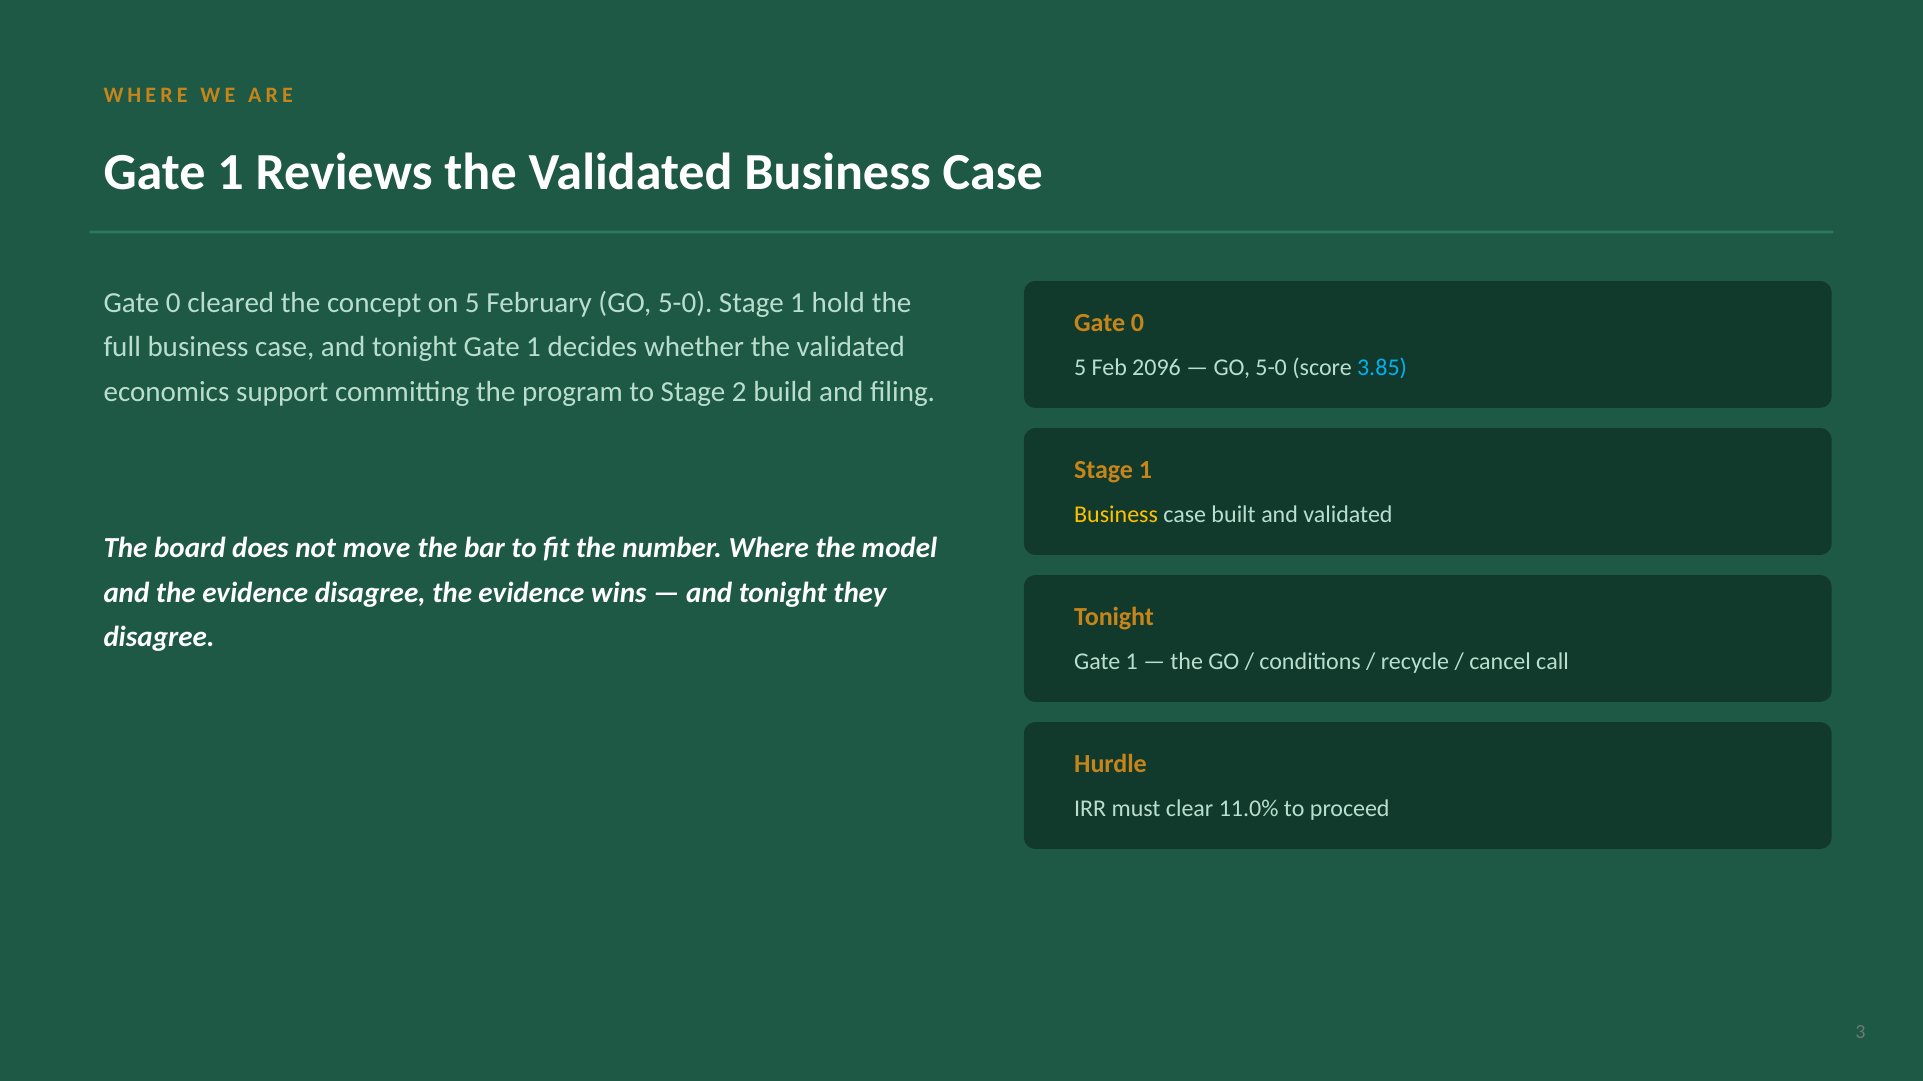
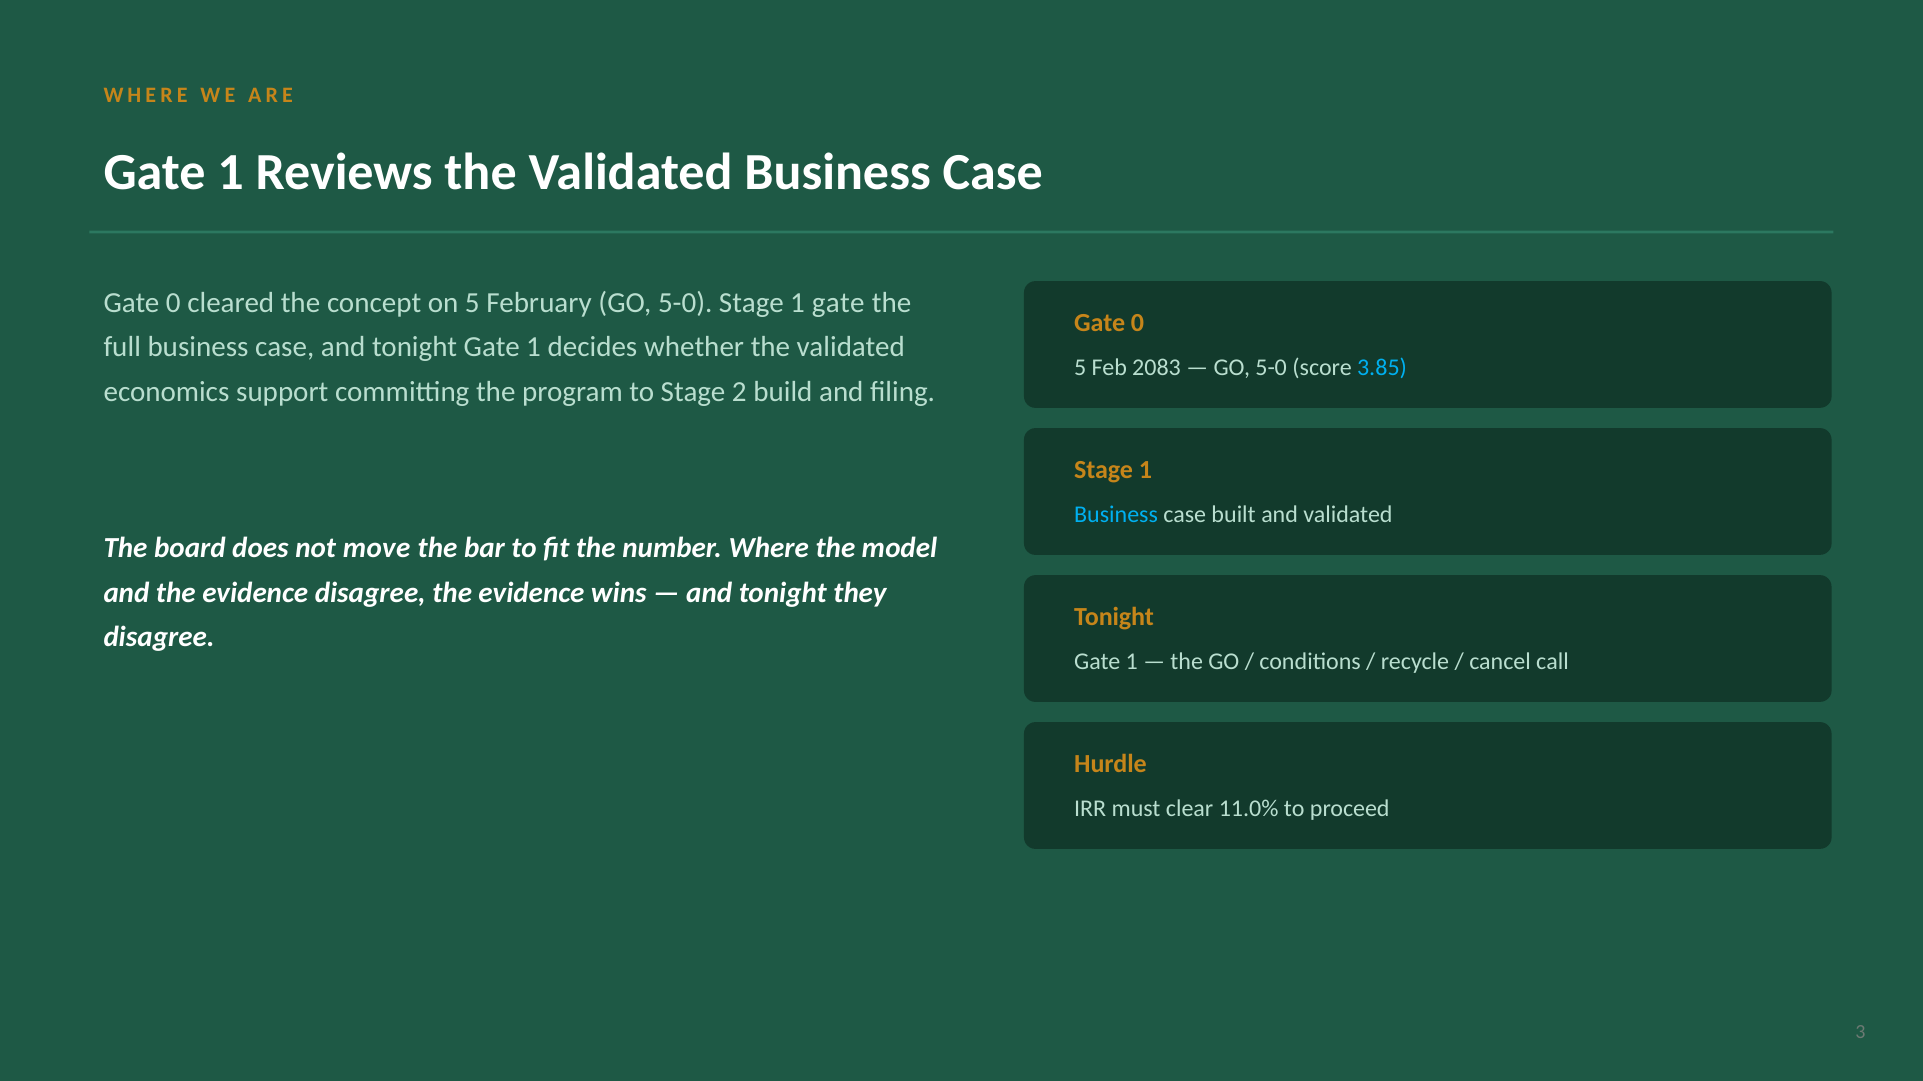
1 hold: hold -> gate (838, 303)
2096: 2096 -> 2083 (1157, 368)
Business colour: yellow -> light blue (1116, 515)
